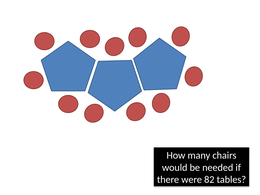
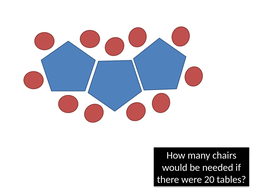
82: 82 -> 20 (209, 180)
